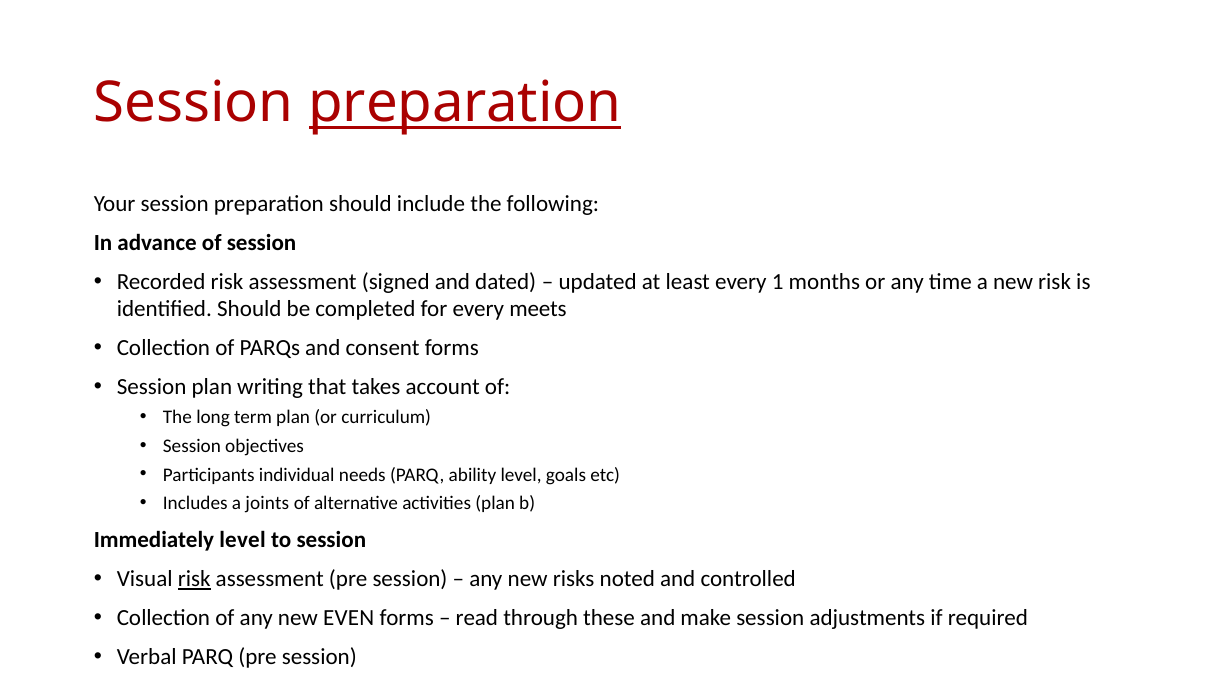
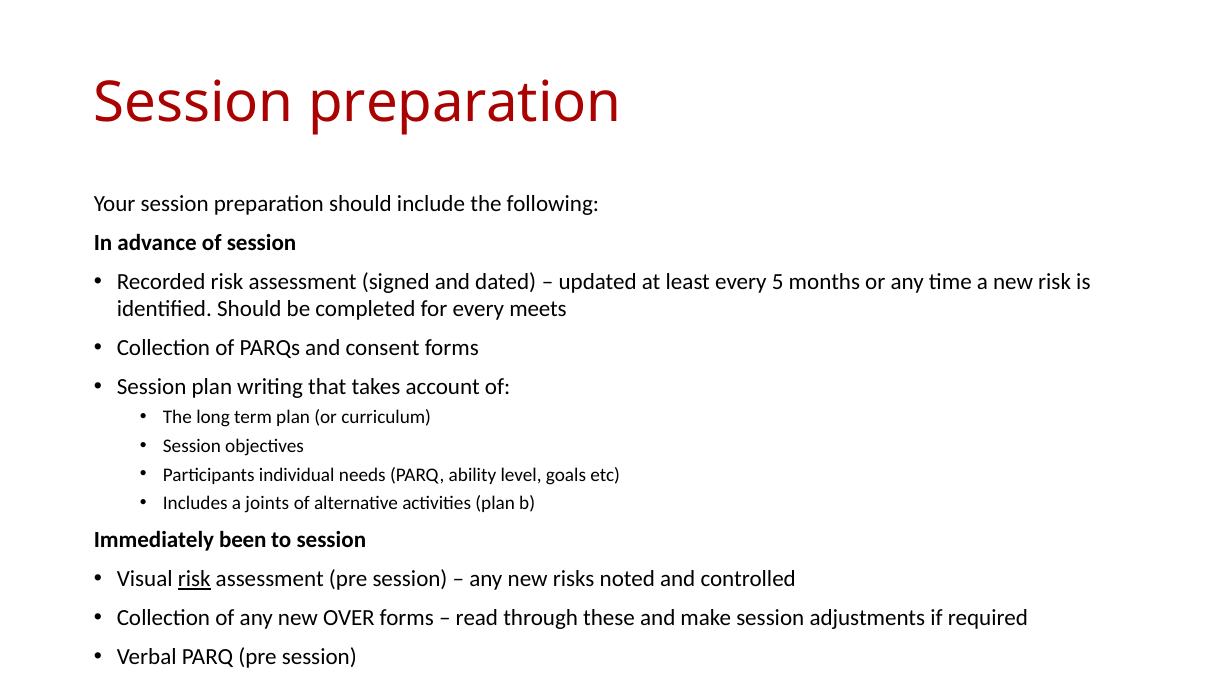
preparation underline: present -> none (465, 103)
1: 1 -> 5 (778, 282)
Immediately level: level -> been (243, 540)
EVEN: EVEN -> OVER (349, 618)
